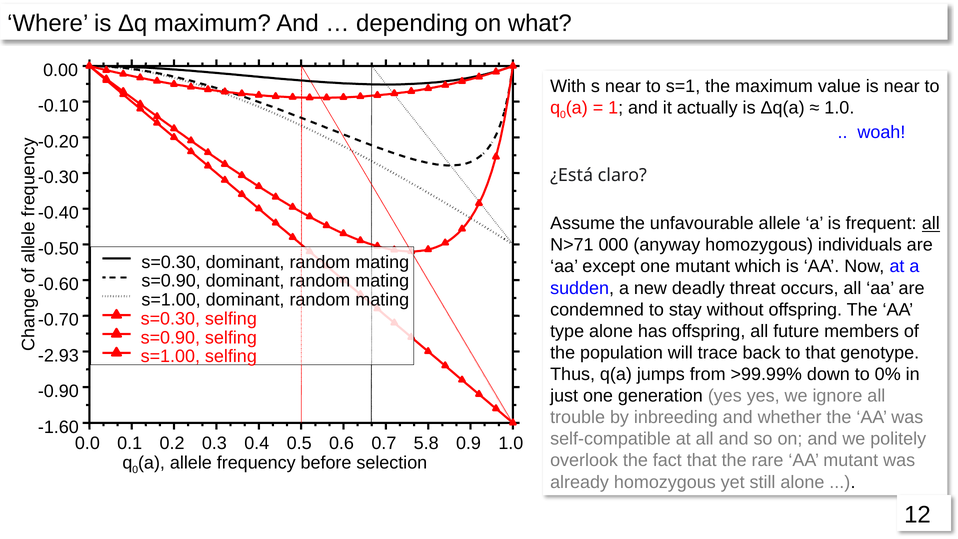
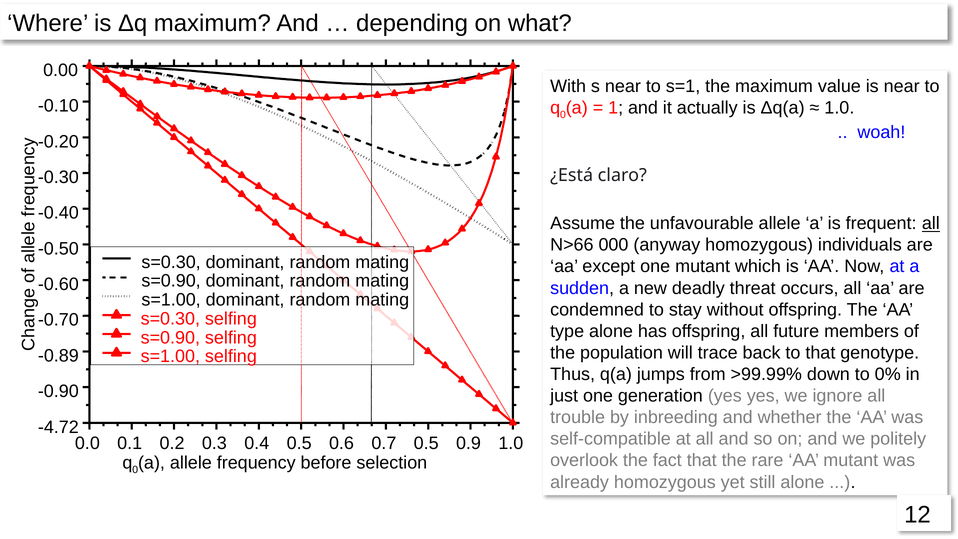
N>71: N>71 -> N>66 (572, 245)
-2.93: -2.93 -> -0.89 (58, 356)
-1.60: -1.60 -> -4.72 (58, 427)
0.7 5.8: 5.8 -> 0.5 (426, 443)
